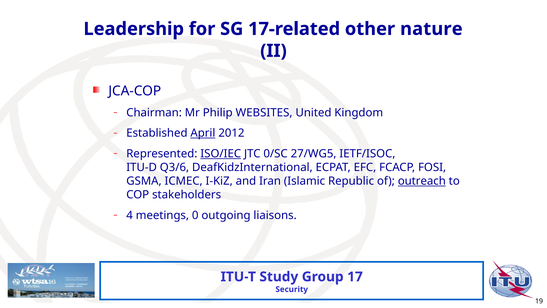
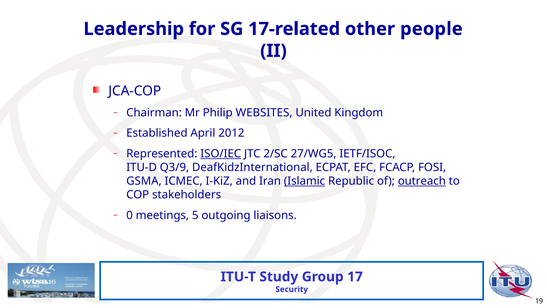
nature: nature -> people (431, 29)
April underline: present -> none (203, 133)
0/SC: 0/SC -> 2/SC (276, 154)
Q3/6: Q3/6 -> Q3/9 (174, 167)
Islamic underline: none -> present (304, 181)
4: 4 -> 0 (130, 215)
0: 0 -> 5 (195, 215)
